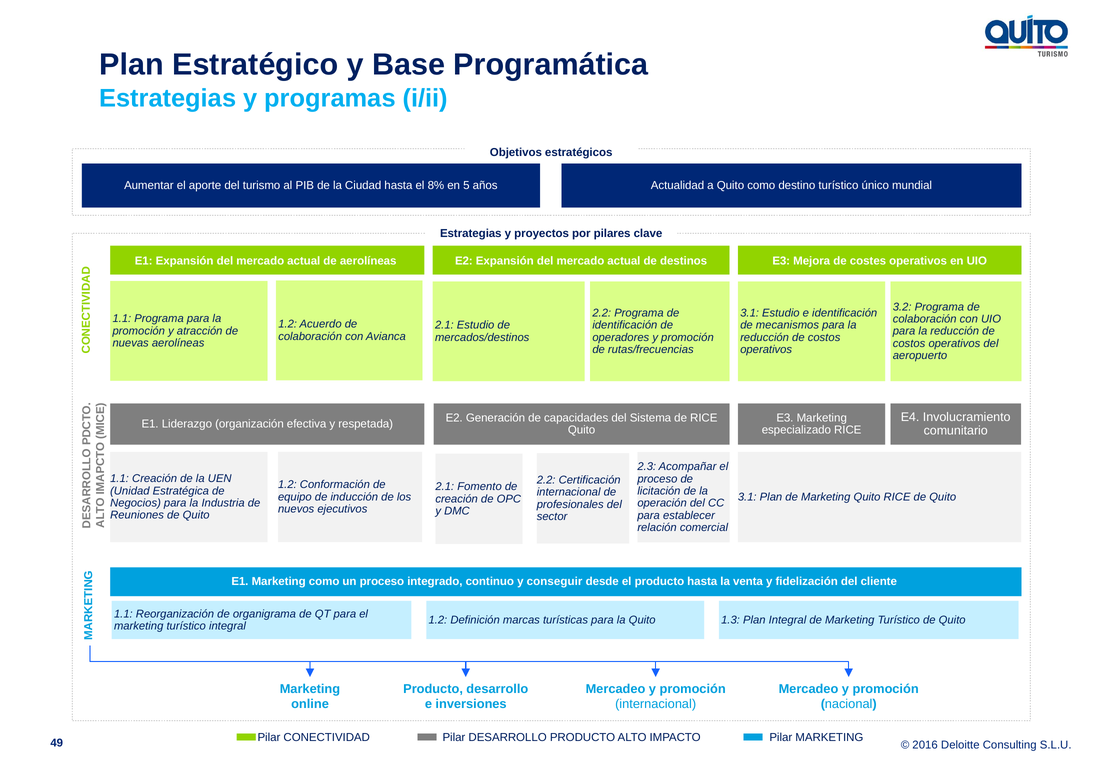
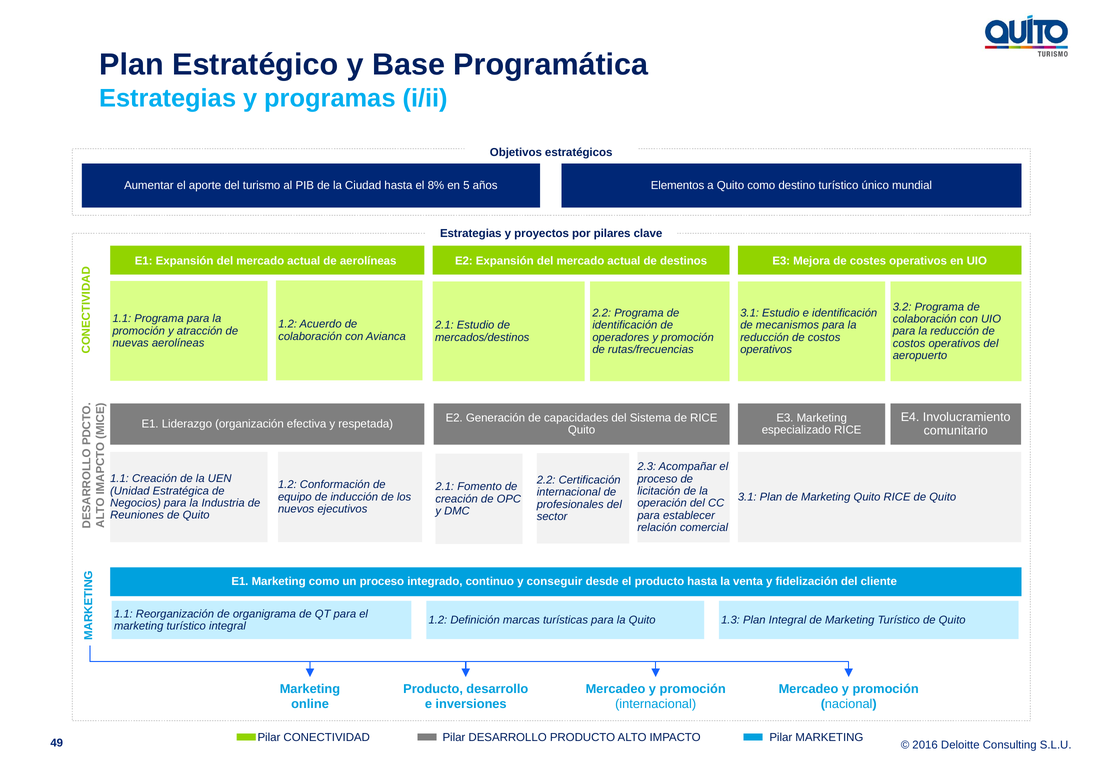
Actualidad: Actualidad -> Elementos (678, 185)
